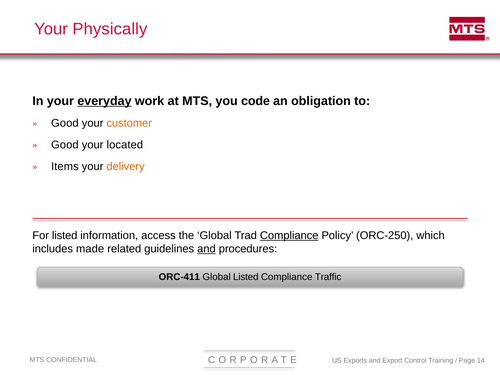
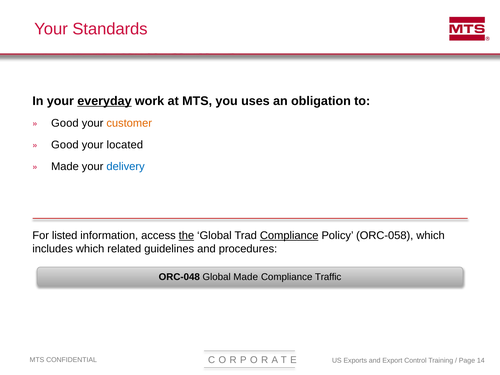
Physically: Physically -> Standards (110, 29)
code: code -> uses (255, 101)
Items: Items -> Made (65, 167)
delivery colour: orange -> blue (126, 167)
the underline: none -> present (186, 235)
ORC-250: ORC-250 -> ORC-058 (385, 235)
includes made: made -> which (90, 249)
and underline: present -> none (206, 249)
ORC-411: ORC-411 -> ORC-048 (179, 277)
Global Listed: Listed -> Made (246, 277)
